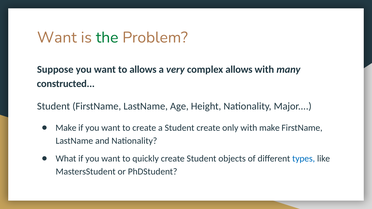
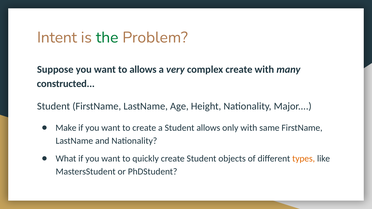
Want: Want -> Intent (57, 37)
complex allows: allows -> create (239, 70)
Student create: create -> allows (208, 128)
with make: make -> same (269, 128)
types colour: blue -> orange (304, 159)
